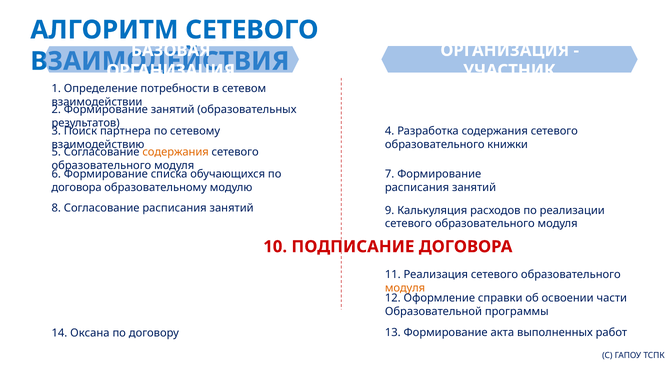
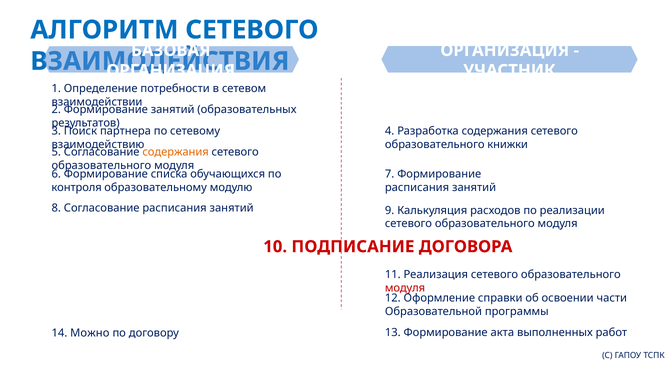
договора: договора -> контроля (77, 188)
модуля colour: orange -> red (405, 288)
Оксана: Оксана -> Можно (90, 333)
